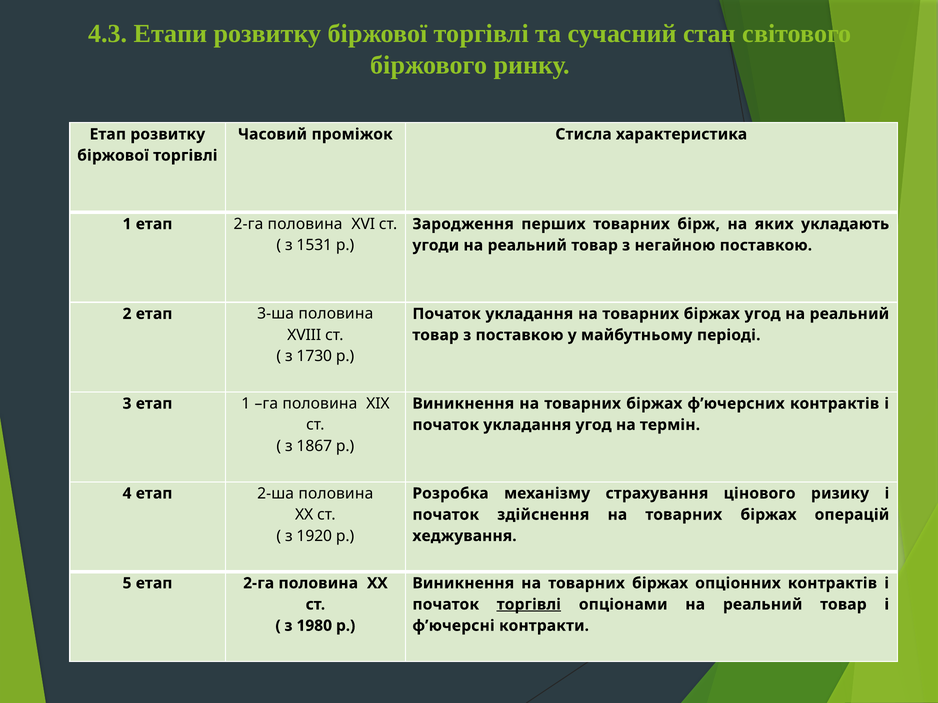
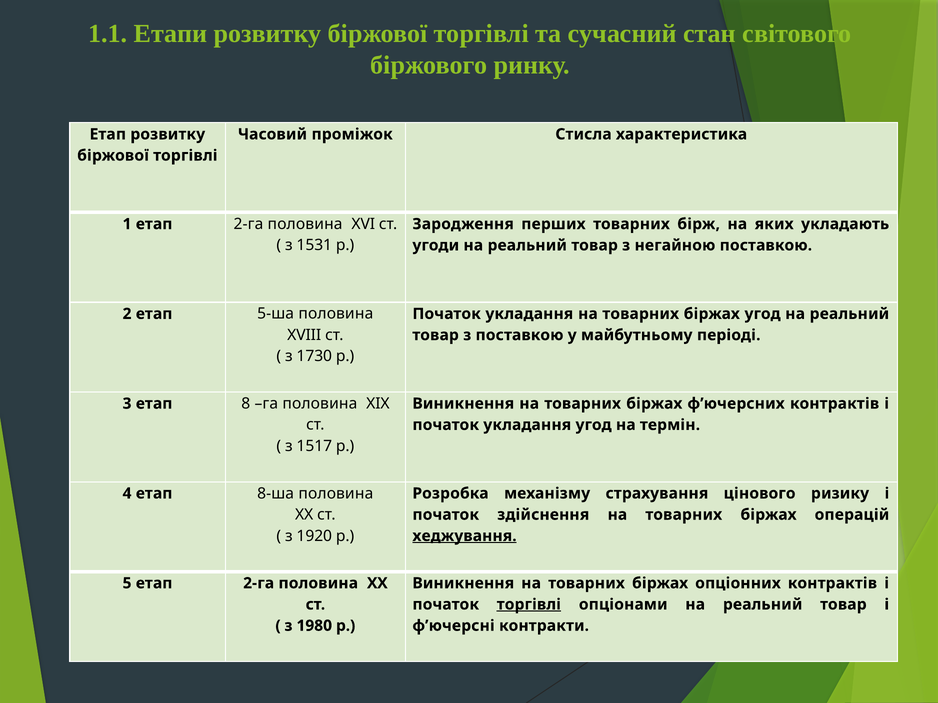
4.3: 4.3 -> 1.1 (108, 34)
3-ша: 3-ша -> 5-ша (276, 314)
етап 1: 1 -> 8 (246, 404)
1867: 1867 -> 1517 (314, 446)
2-ша: 2-ша -> 8-ша (276, 494)
хеджування underline: none -> present (465, 536)
